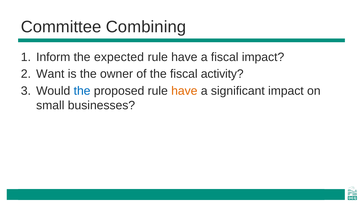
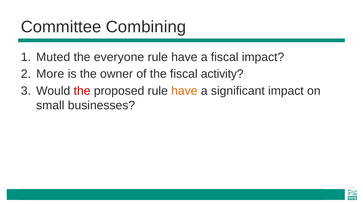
Inform: Inform -> Muted (53, 57)
expected: expected -> everyone (119, 57)
Want: Want -> More (50, 74)
the colour: blue -> red (82, 91)
